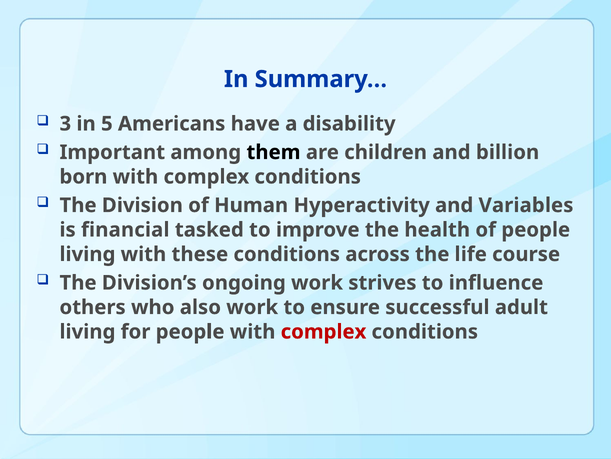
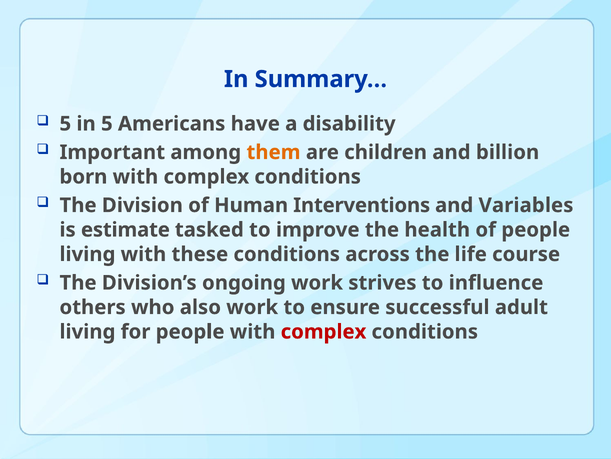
3: 3 -> 5 (65, 124)
them colour: black -> orange (274, 152)
Hyperactivity: Hyperactivity -> Interventions (362, 205)
financial: financial -> estimate (125, 229)
